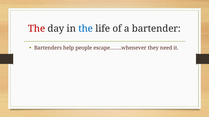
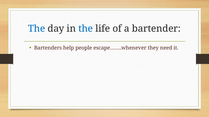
The colour: red -> blue (37, 29)
